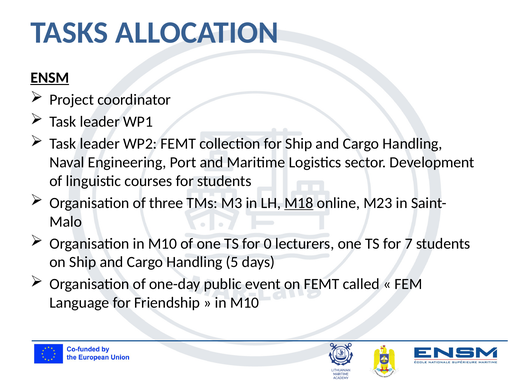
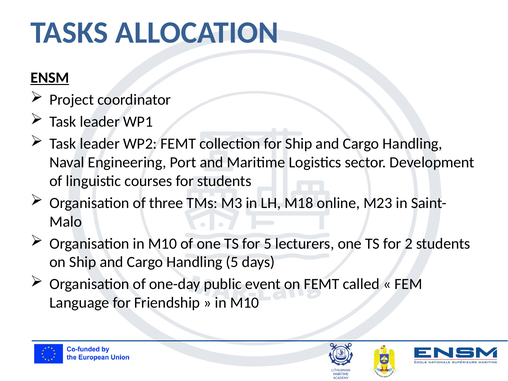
M18 underline: present -> none (299, 203)
for 0: 0 -> 5 (268, 244)
7: 7 -> 2 (409, 244)
